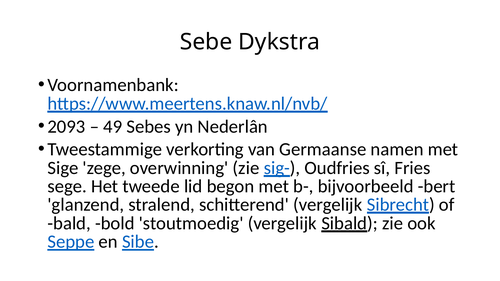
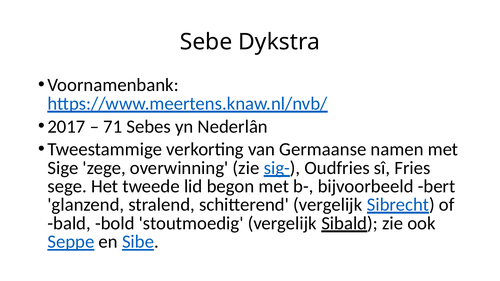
2093: 2093 -> 2017 (66, 127)
49: 49 -> 71 (113, 127)
